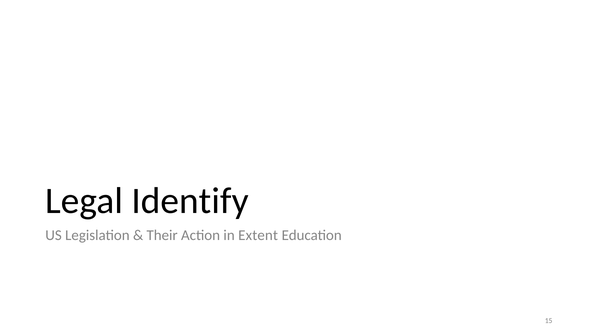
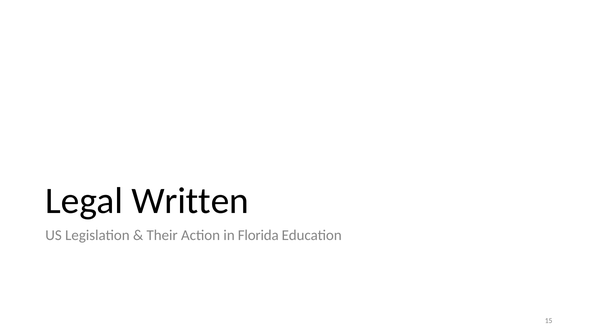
Identify: Identify -> Written (190, 201)
Extent: Extent -> Florida (258, 235)
